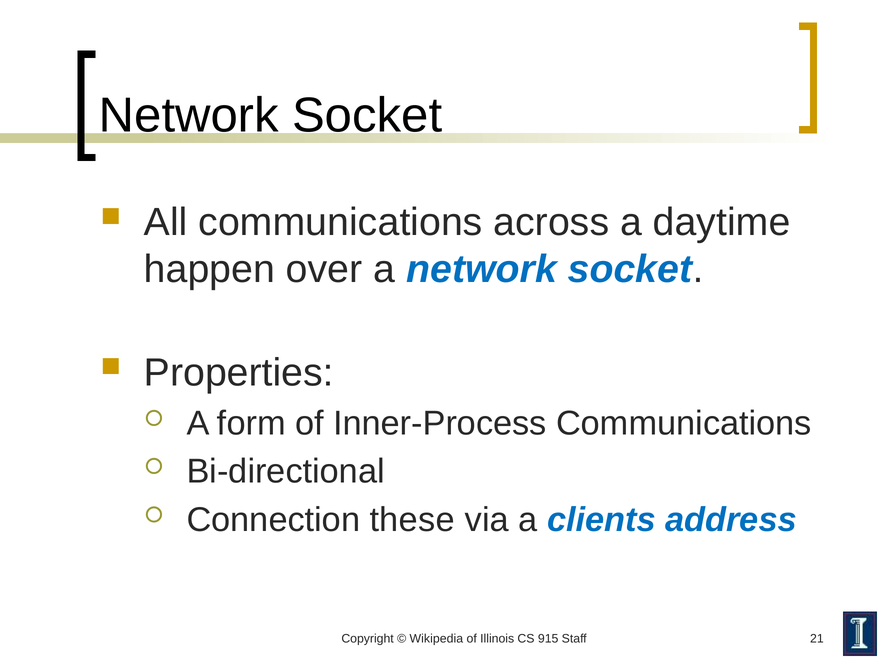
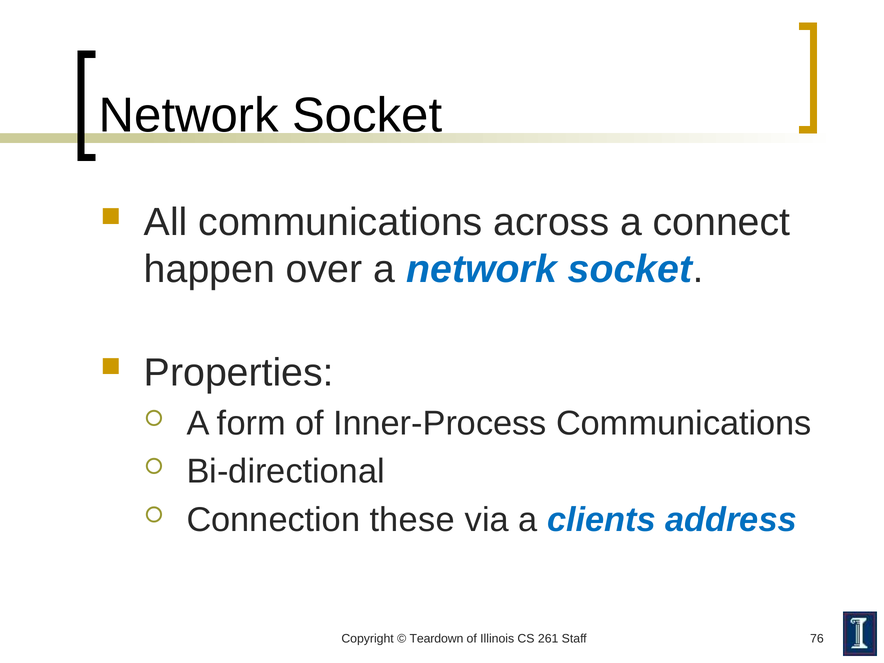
daytime: daytime -> connect (722, 222)
Wikipedia: Wikipedia -> Teardown (436, 639)
915: 915 -> 261 (548, 639)
21: 21 -> 76 (817, 639)
